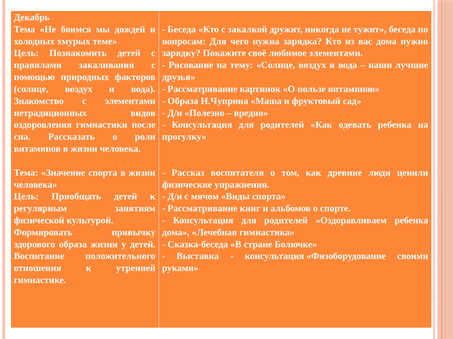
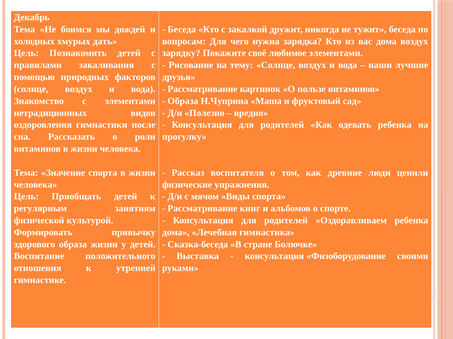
теме: теме -> дать (105, 41)
дома нужно: нужно -> воздух (414, 41)
